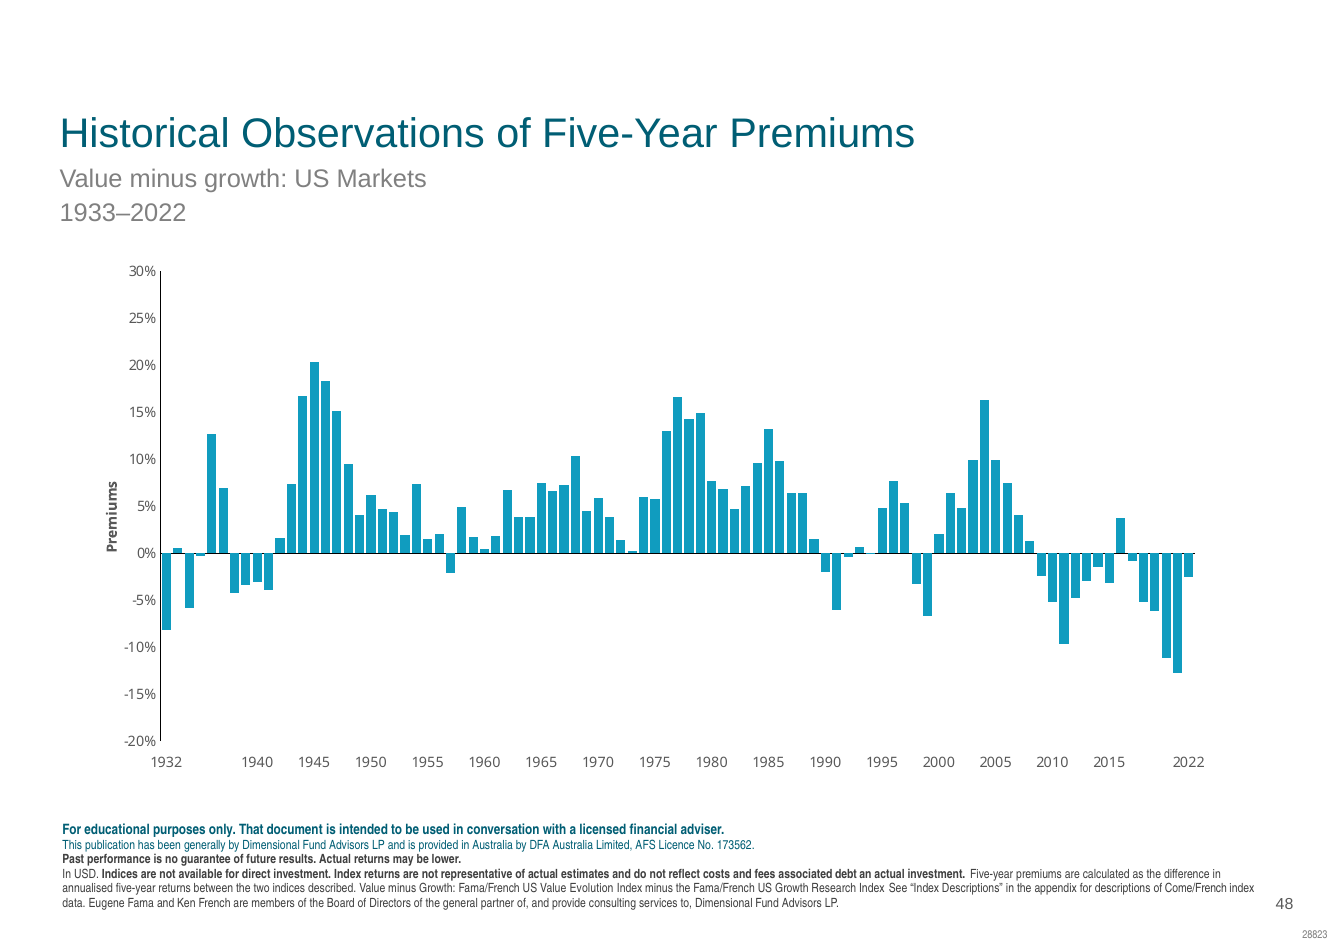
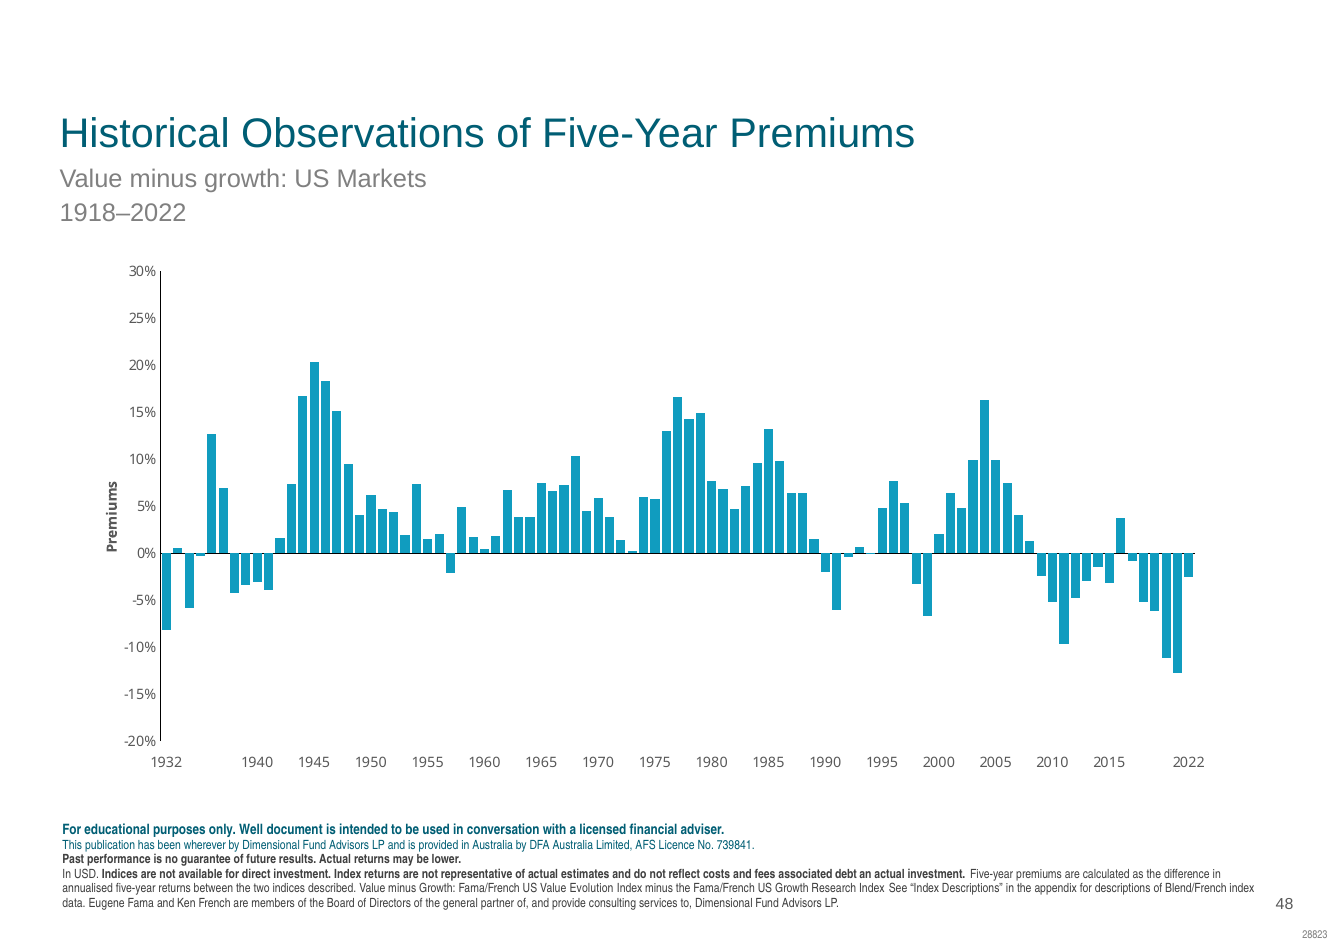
1933–2022: 1933–2022 -> 1918–2022 (123, 213)
That: That -> Well (251, 830)
generally: generally -> wherever (205, 845)
173562: 173562 -> 739841 (736, 845)
Come/French: Come/French -> Blend/French (1196, 889)
